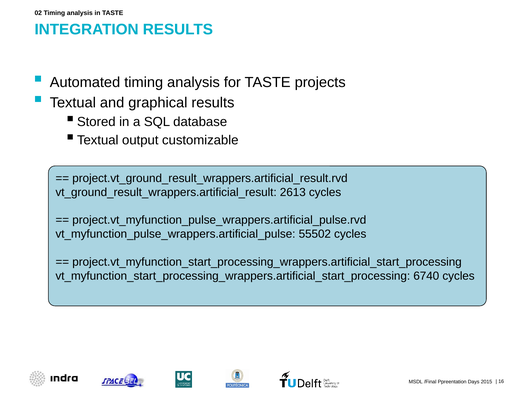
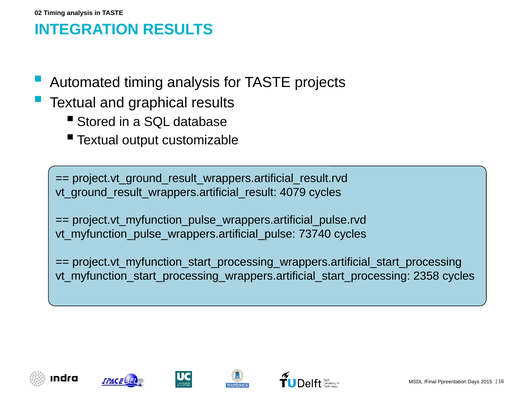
2613: 2613 -> 4079 (293, 192)
55502: 55502 -> 73740 (315, 234)
6740: 6740 -> 2358 (426, 276)
